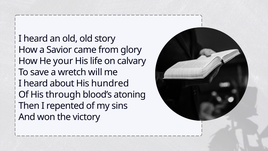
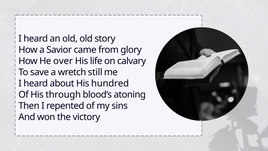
your: your -> over (63, 61)
will: will -> still (95, 72)
